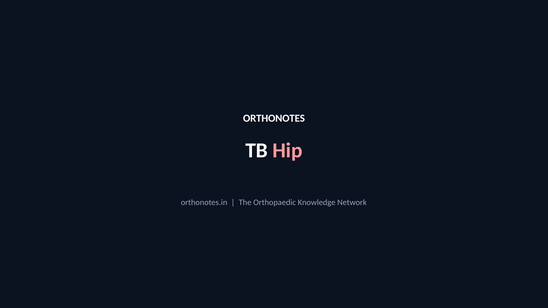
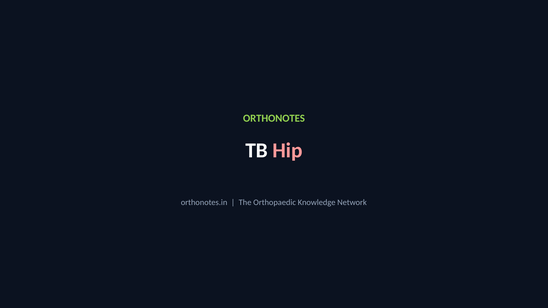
ORTHONOTES colour: white -> light green (274, 118)
